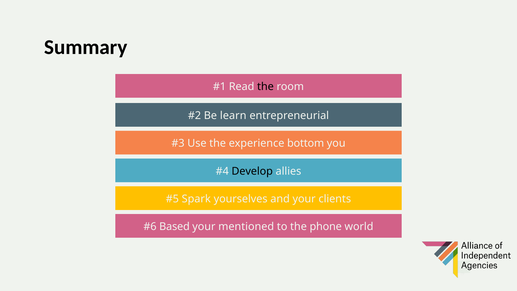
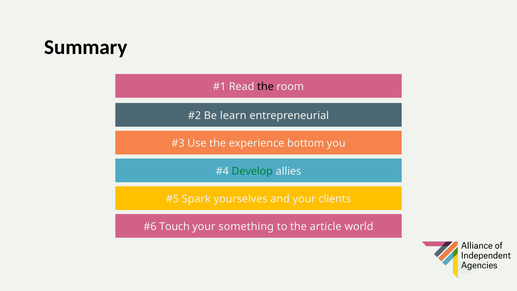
Develop colour: black -> green (252, 171)
Based: Based -> Touch (174, 227)
mentioned: mentioned -> something (246, 227)
phone: phone -> article (326, 227)
